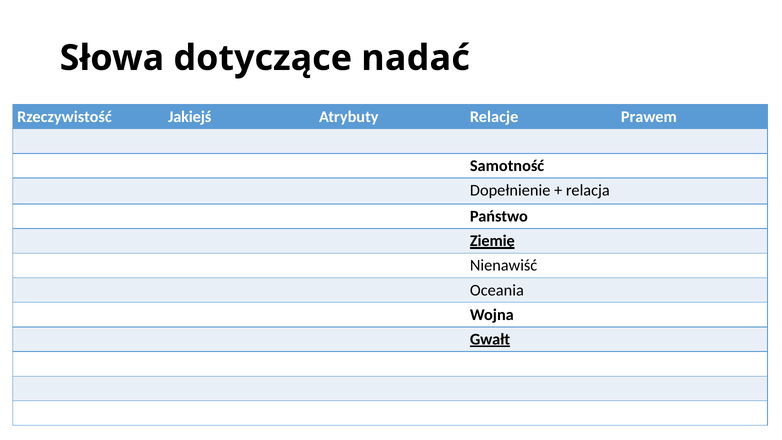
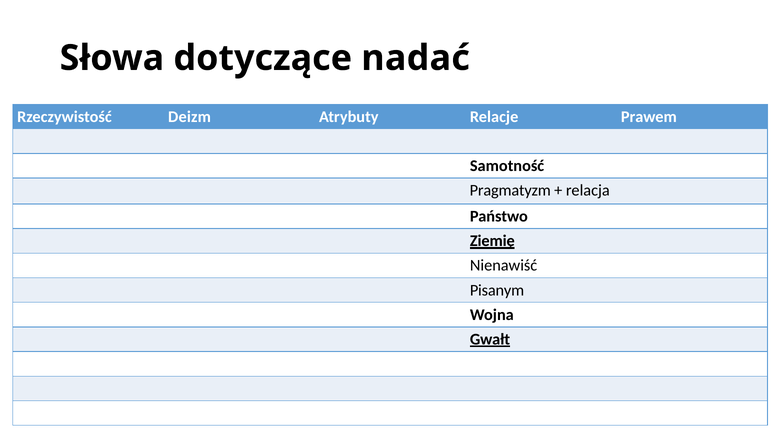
Jakiejś: Jakiejś -> Deizm (190, 117)
Dopełnienie: Dopełnienie -> Pragmatyzm (510, 190)
Oceania: Oceania -> Pisanym (497, 290)
